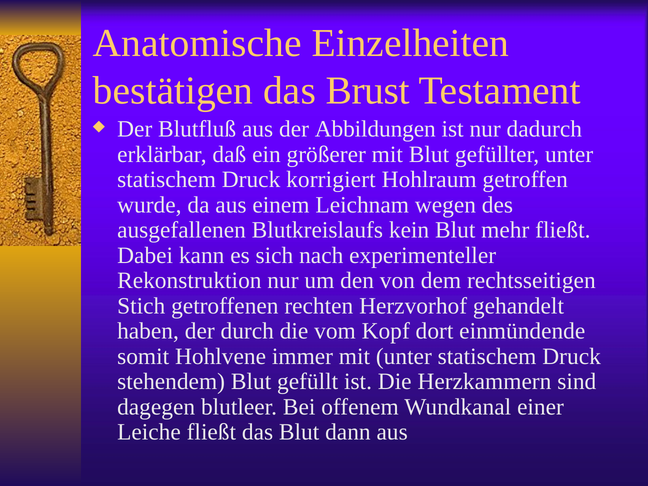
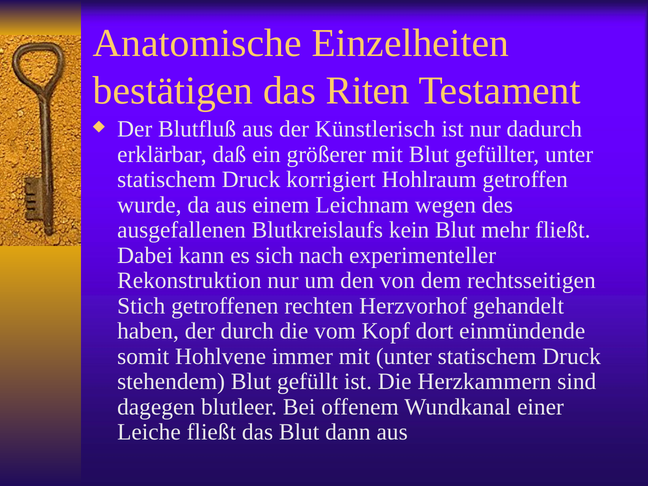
Brust: Brust -> Riten (368, 91)
Abbildungen: Abbildungen -> Künstlerisch (375, 129)
